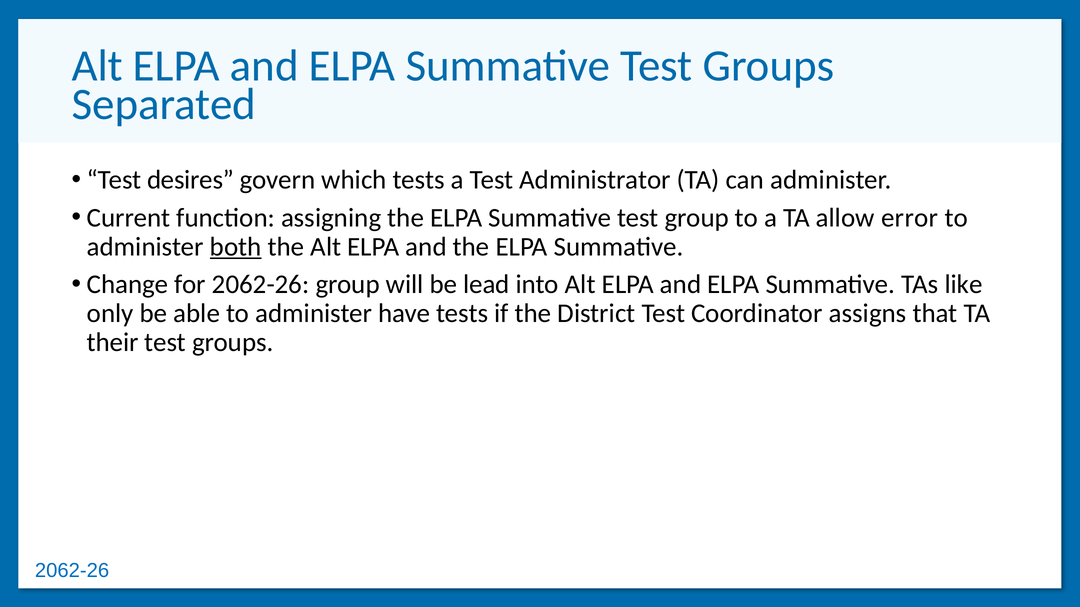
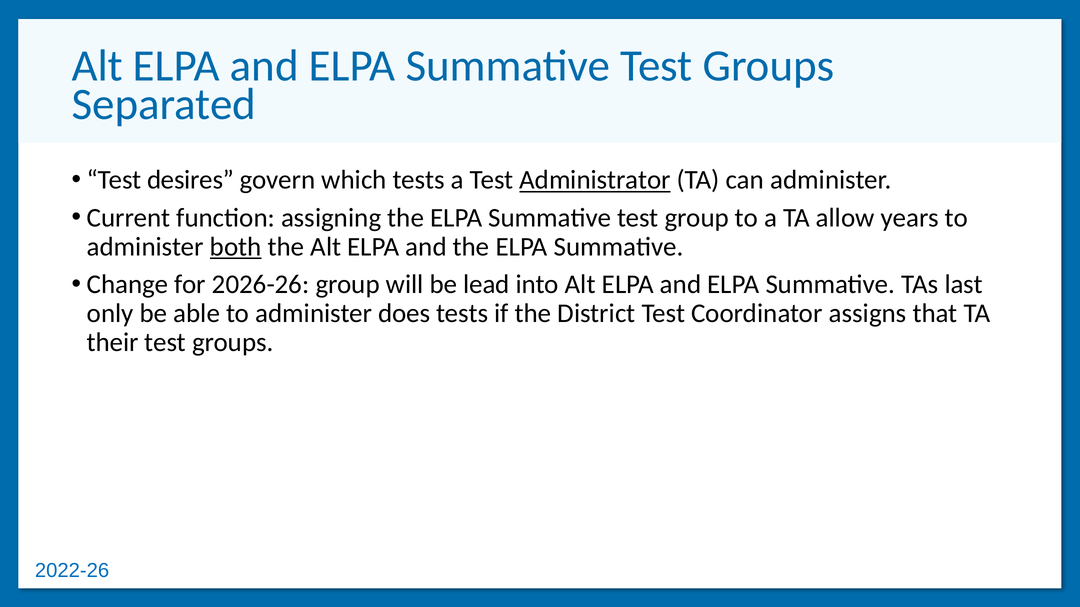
Administrator underline: none -> present (595, 180)
error: error -> years (910, 218)
for 2062-26: 2062-26 -> 2026-26 (261, 285)
like: like -> last (964, 285)
have: have -> does (404, 314)
2062-26: 2062-26 -> 2022-26 (72, 571)
